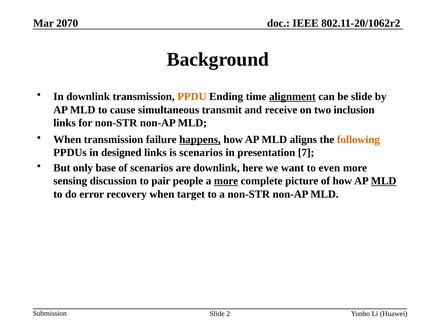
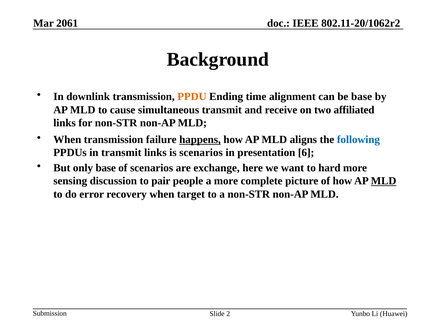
2070: 2070 -> 2061 (67, 23)
alignment underline: present -> none (292, 97)
be slide: slide -> base (362, 97)
inclusion: inclusion -> affiliated (354, 110)
following colour: orange -> blue (358, 140)
in designed: designed -> transmit (121, 153)
7: 7 -> 6 (306, 153)
are downlink: downlink -> exchange (217, 168)
even: even -> hard (329, 168)
more underline: present -> none (226, 181)
